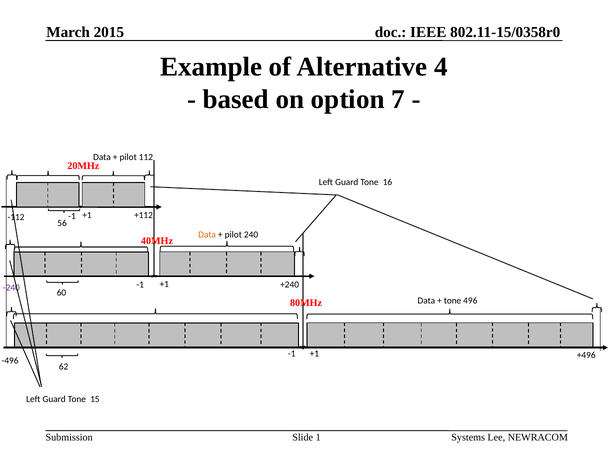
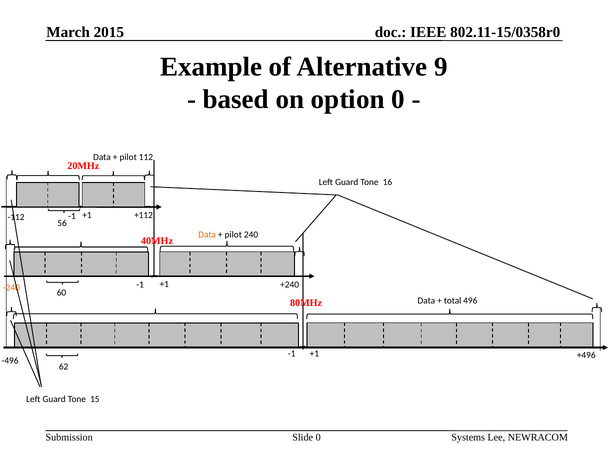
4: 4 -> 9 (441, 67)
option 7: 7 -> 0 (398, 99)
-240 colour: purple -> orange (11, 288)
tone: tone -> total (453, 301)
Slide 1: 1 -> 0 (318, 437)
